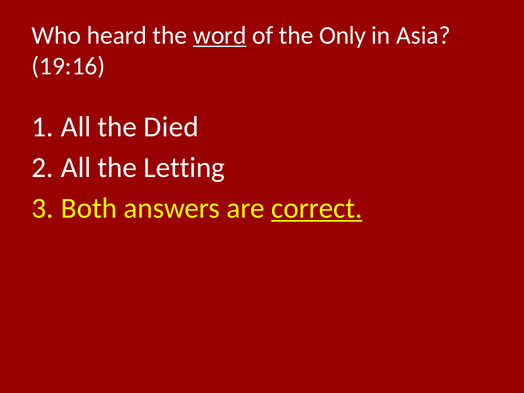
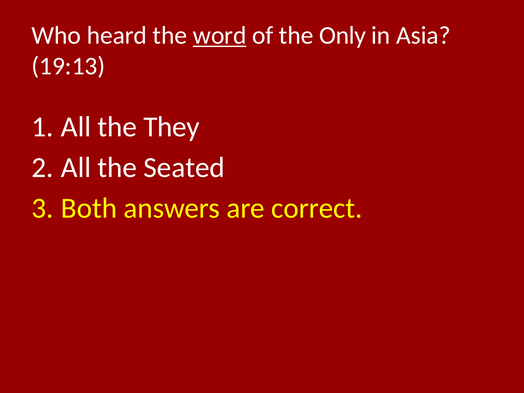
19:16: 19:16 -> 19:13 (68, 66)
Died: Died -> They (172, 127)
Letting: Letting -> Seated (184, 168)
correct underline: present -> none (317, 208)
